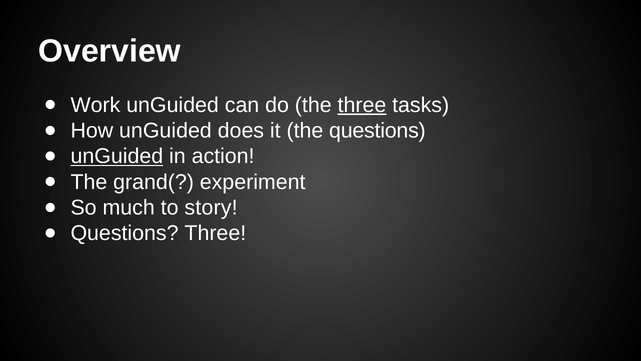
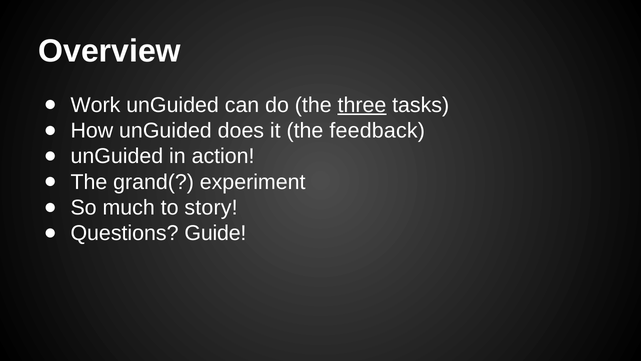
the questions: questions -> feedback (377, 131)
unGuided underline: present -> none (117, 156)
Questions Three: Three -> Guide (215, 233)
